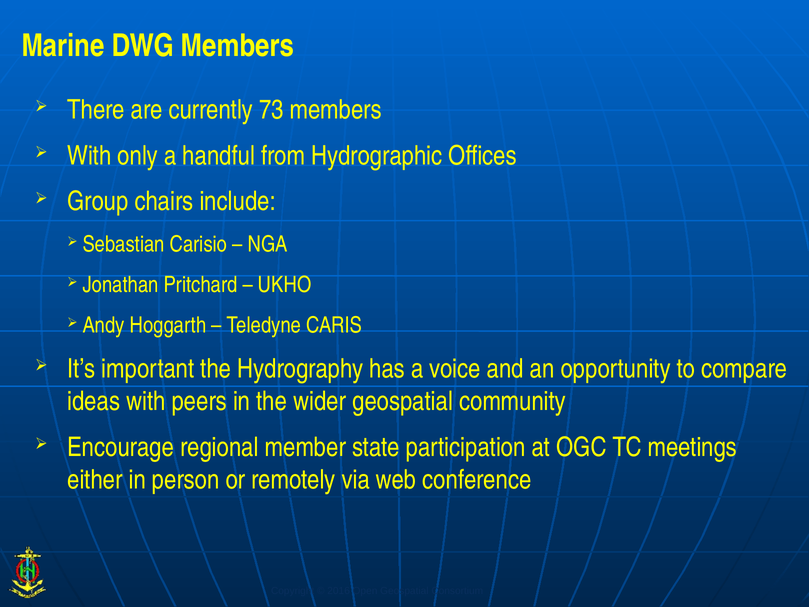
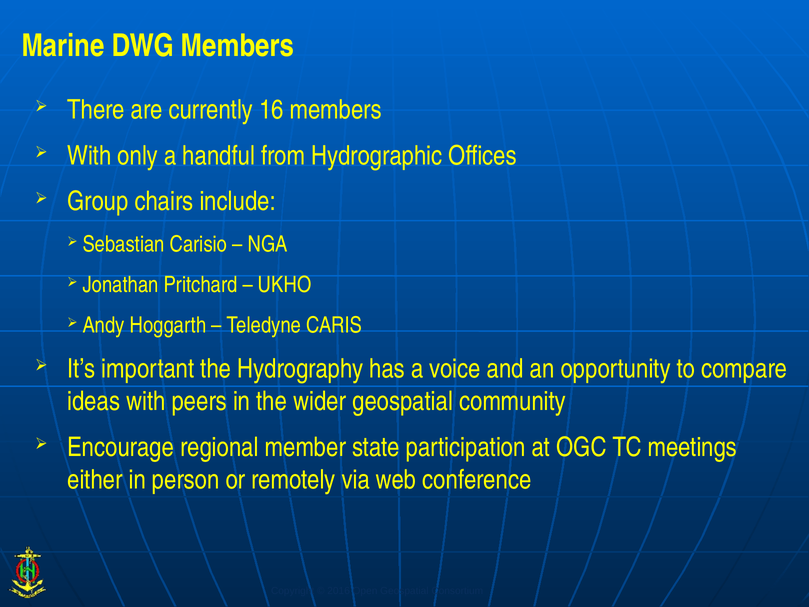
73: 73 -> 16 (271, 110)
